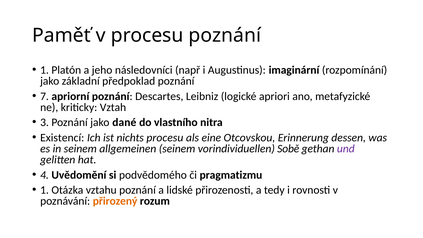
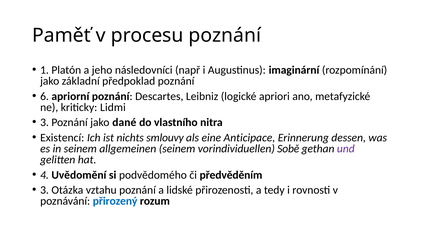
7: 7 -> 6 (45, 96)
Vztah: Vztah -> Lidmi (113, 107)
nichts procesu: procesu -> smlouvy (165, 138)
Otcovskou: Otcovskou -> Anticipace (249, 138)
pragmatizmu: pragmatizmu -> předvěděním (231, 175)
1: 1 -> 3 (45, 190)
přirozený colour: orange -> blue (115, 201)
